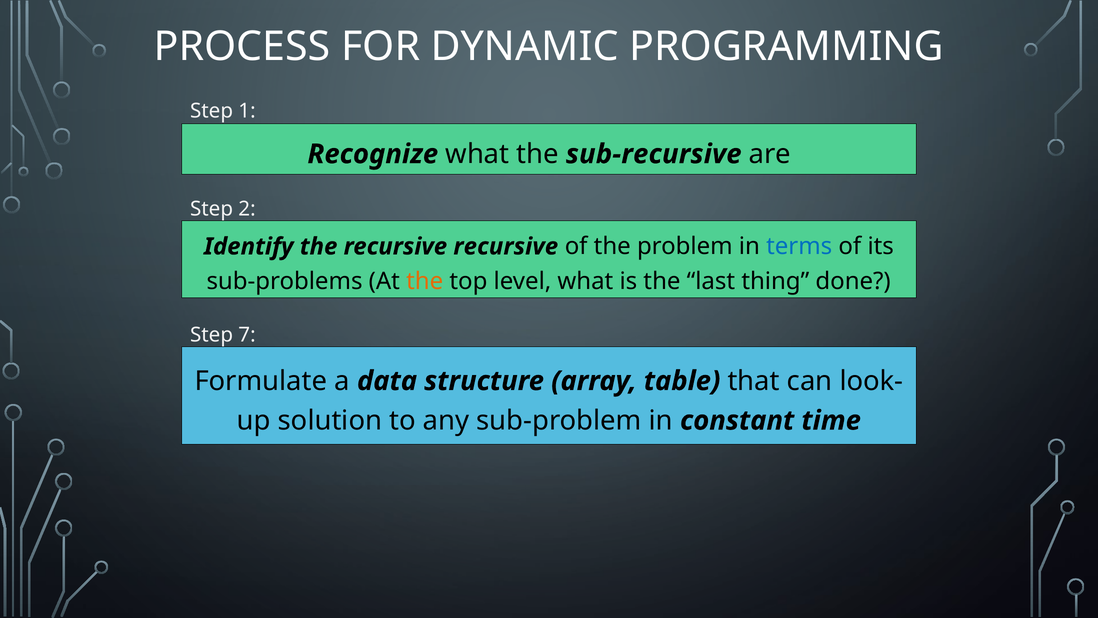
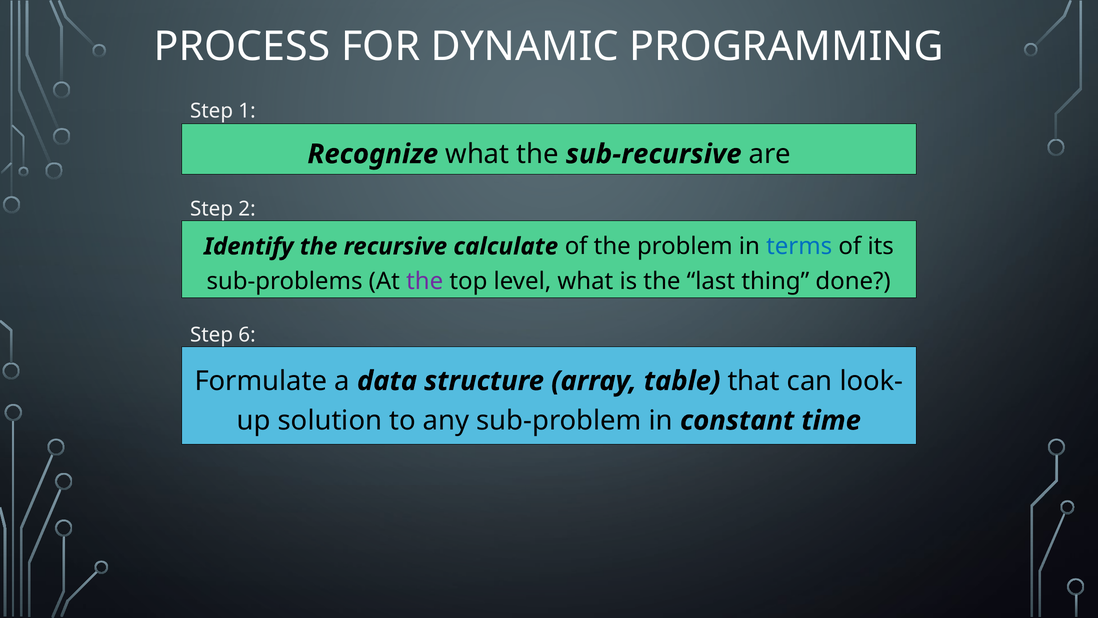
recursive recursive: recursive -> calculate (506, 246)
the colour: orange -> purple (425, 281)
7: 7 -> 6 (247, 335)
